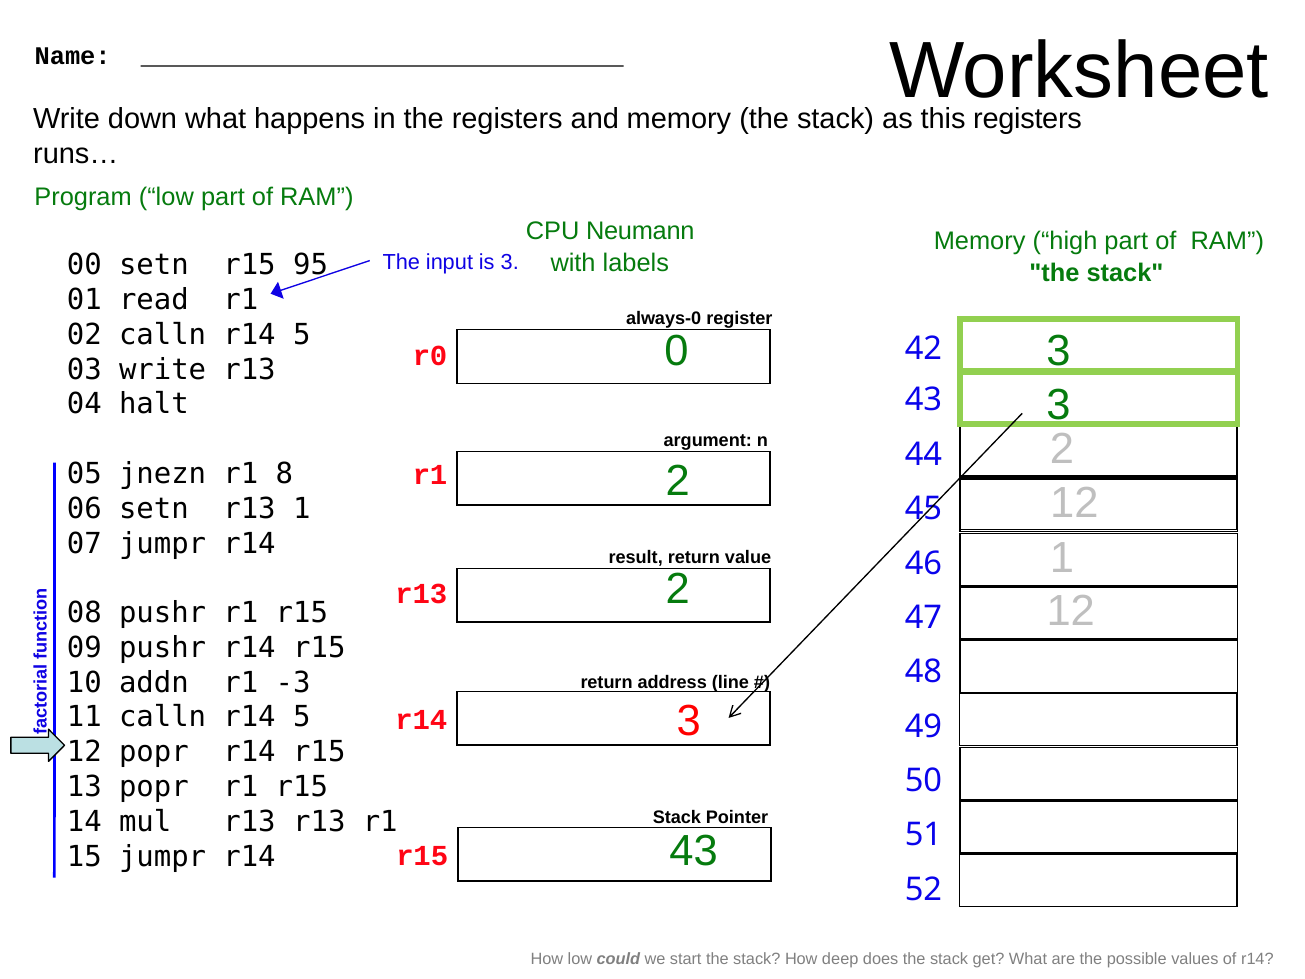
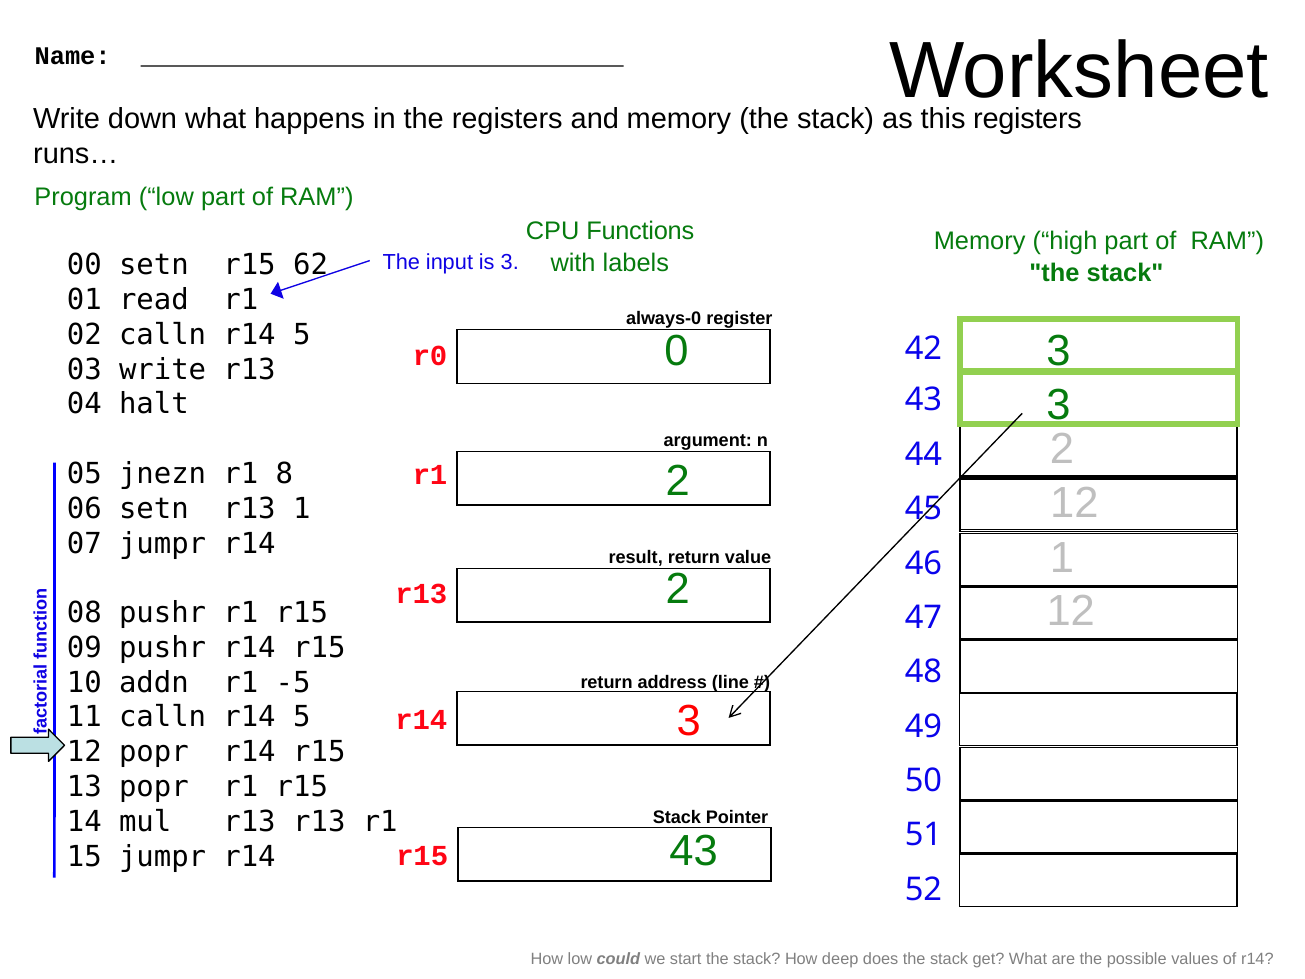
Neumann: Neumann -> Functions (640, 231)
95: 95 -> 62 (311, 265)
-3: -3 -> -5 (293, 682)
